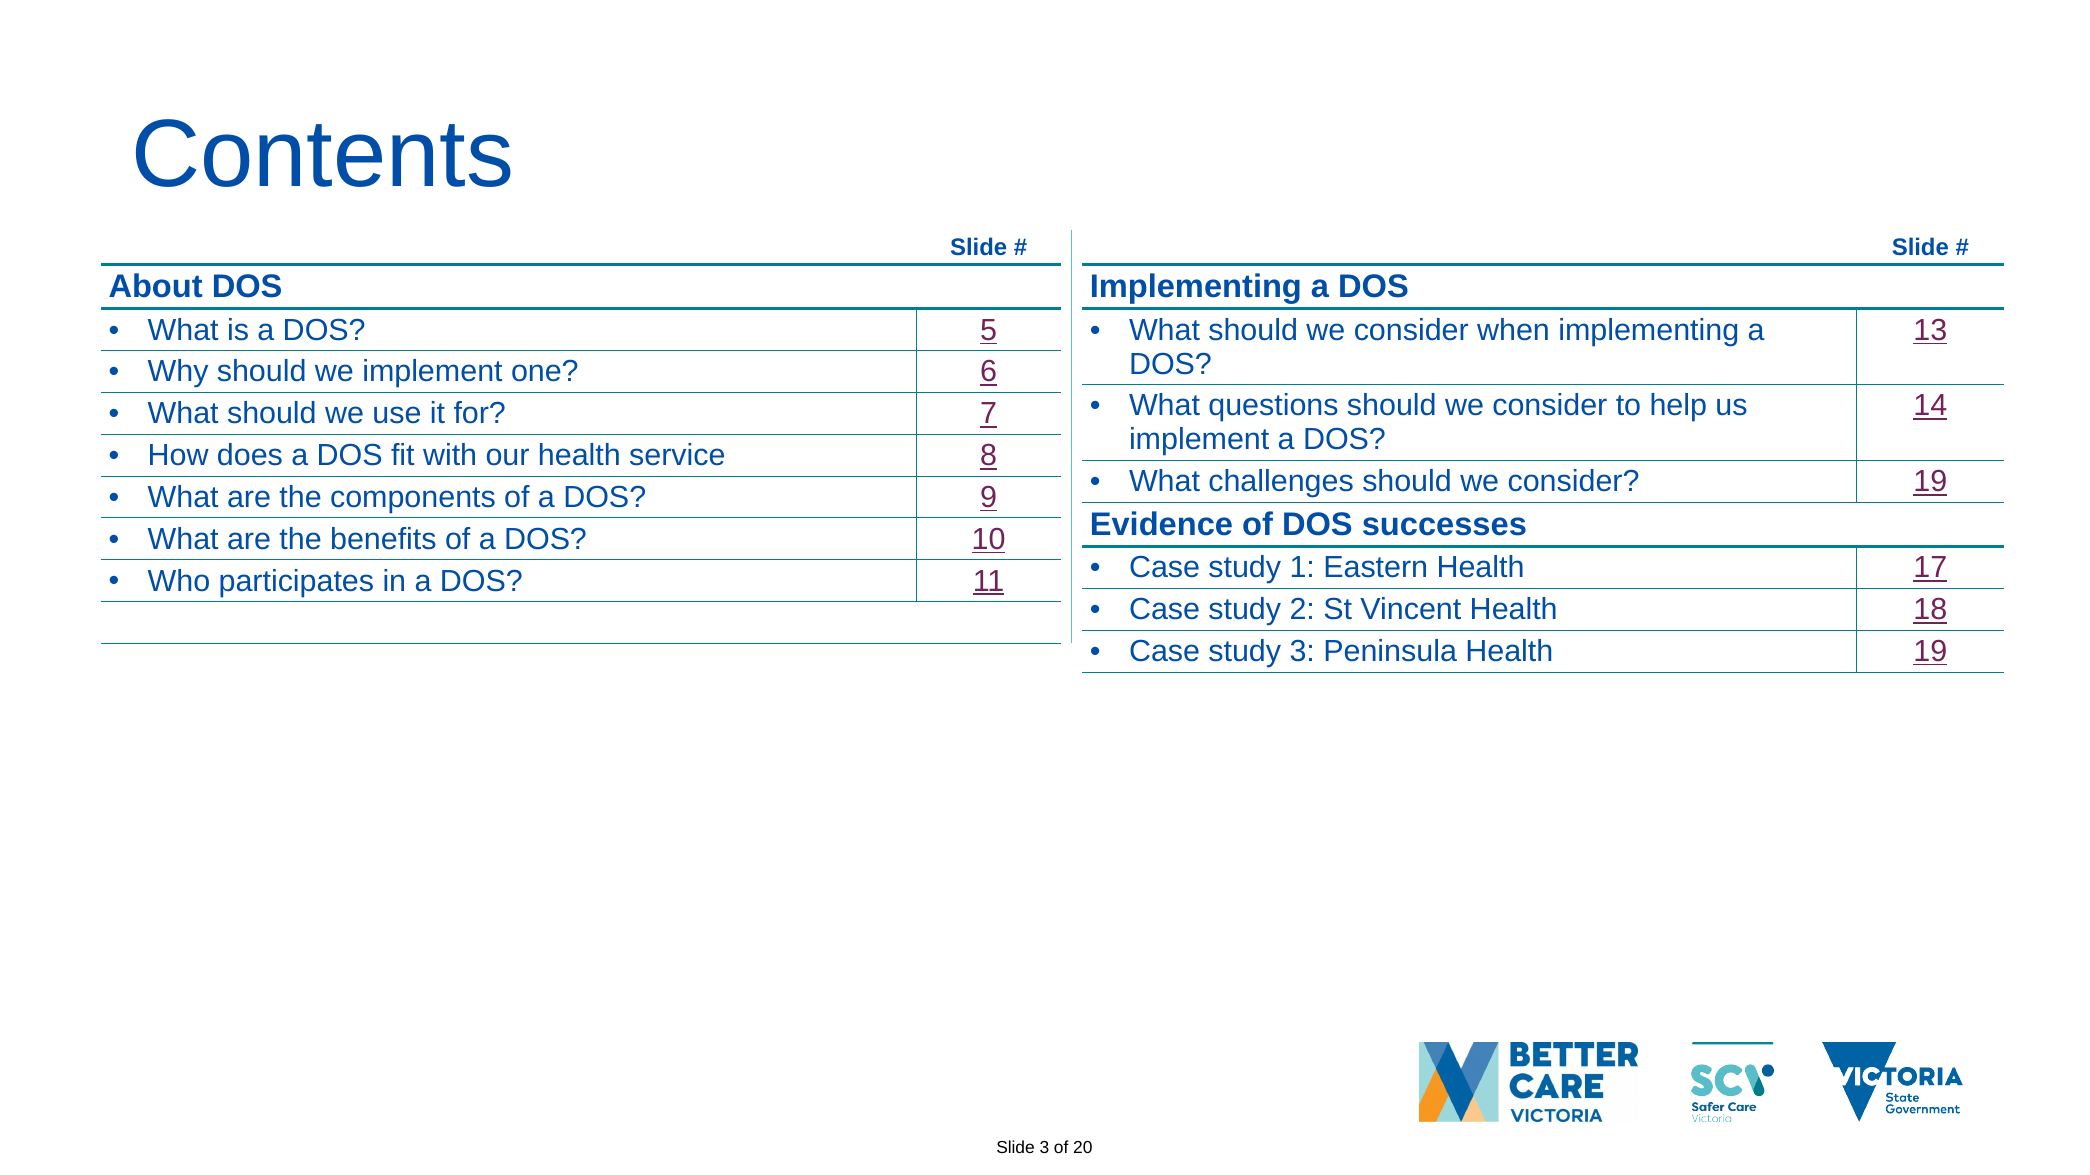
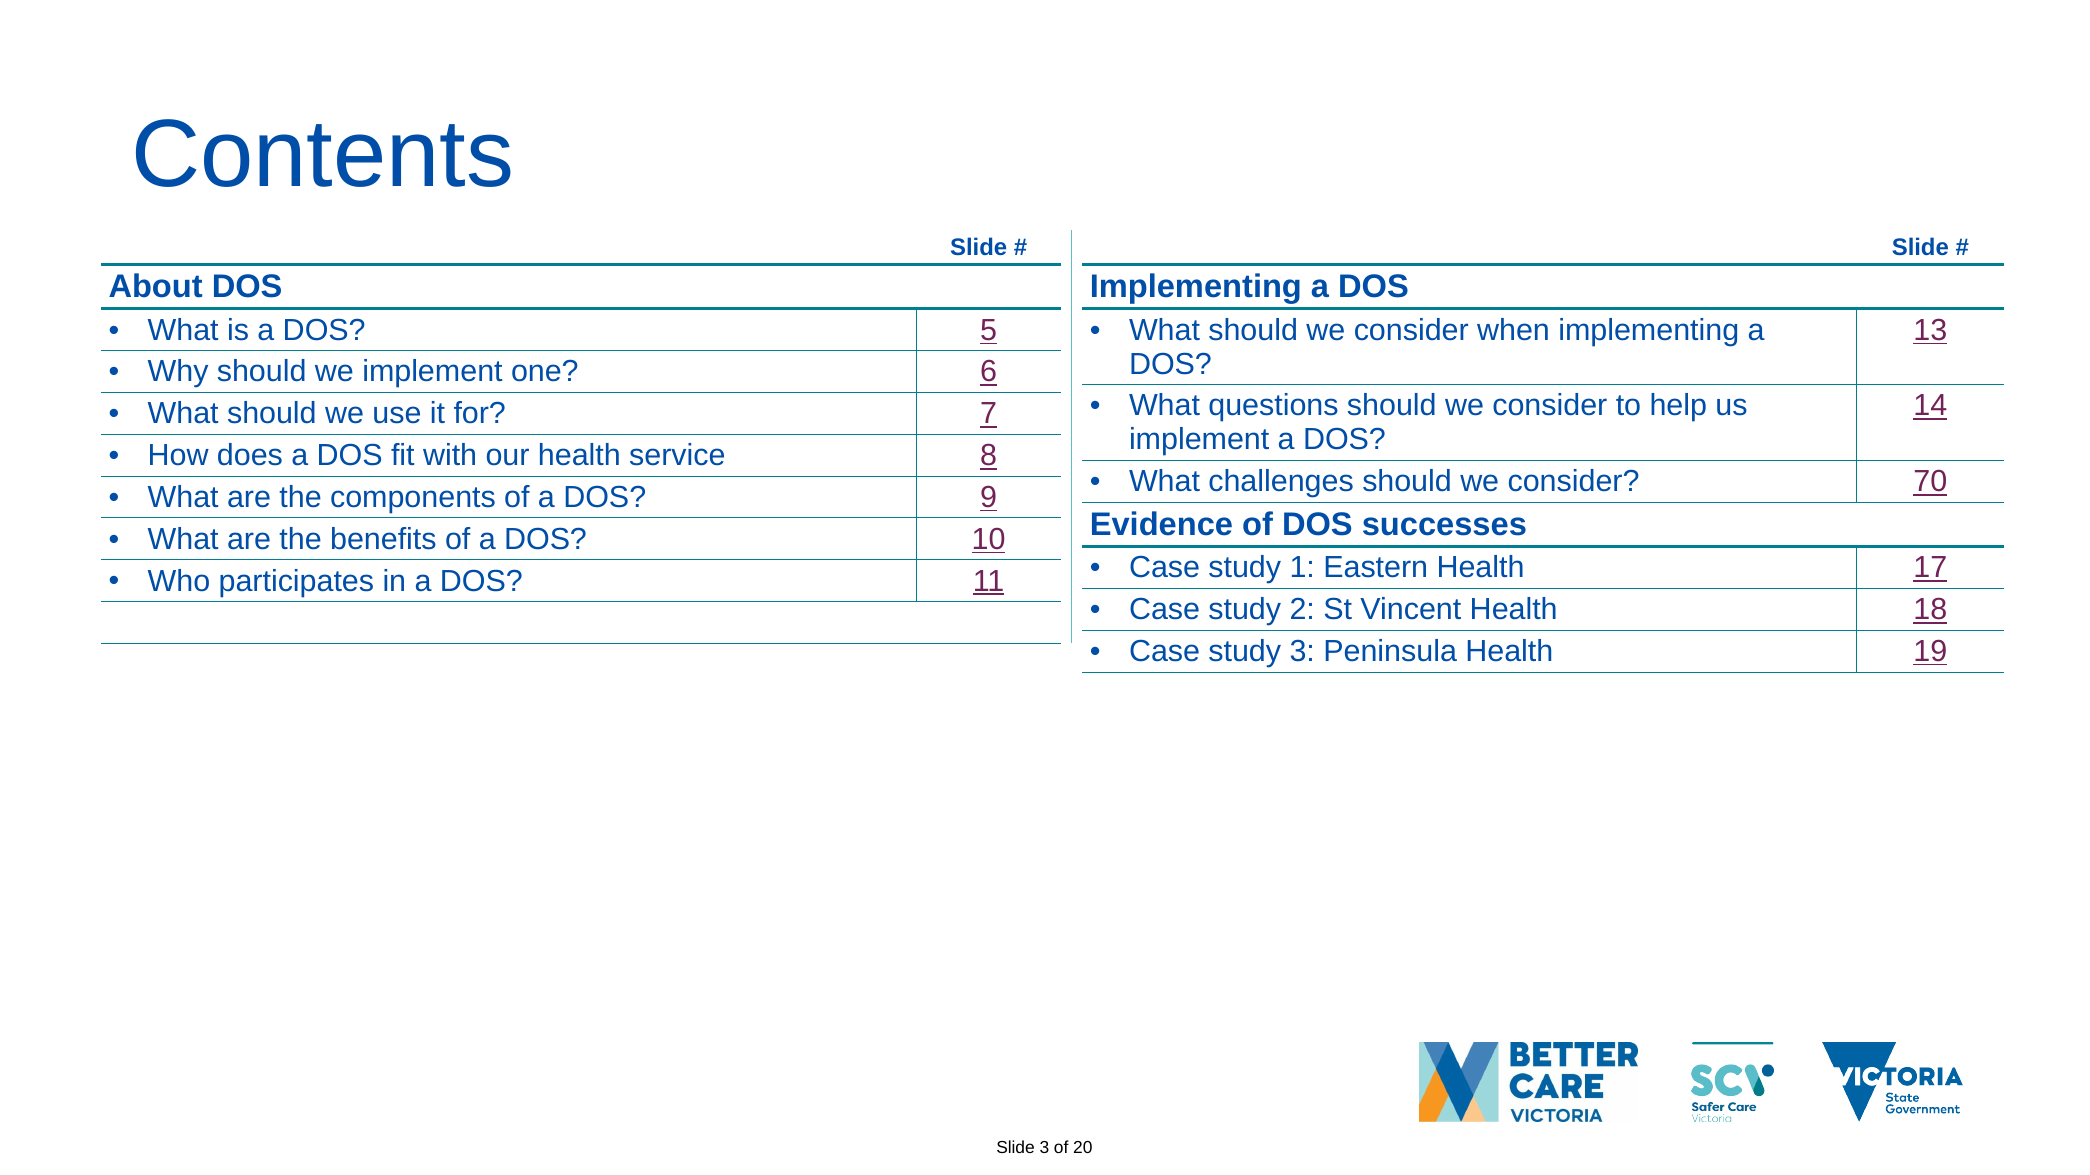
consider 19: 19 -> 70 (1930, 482)
